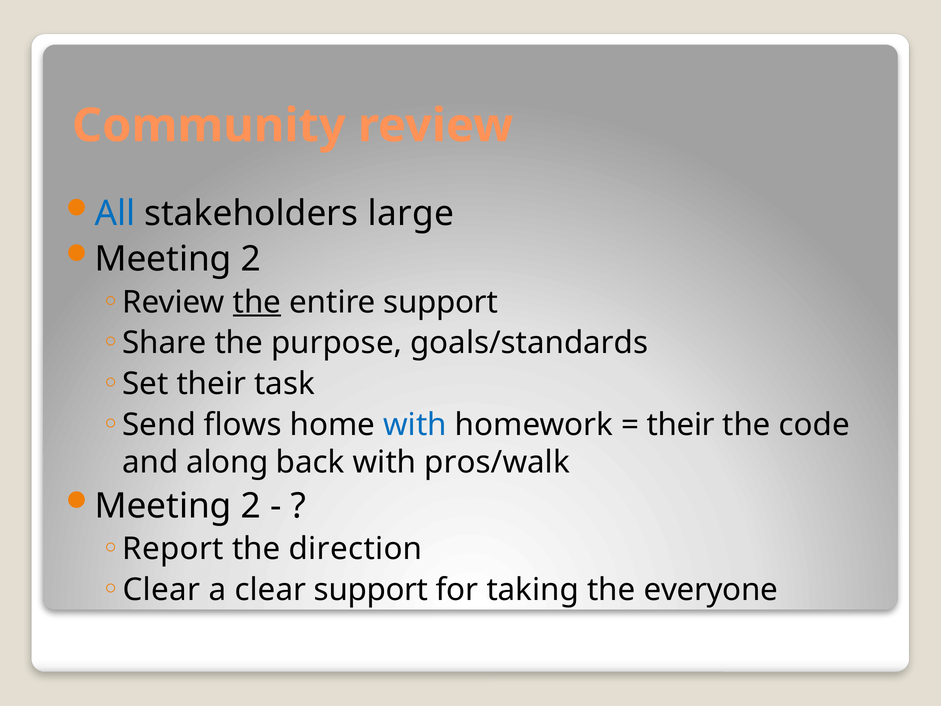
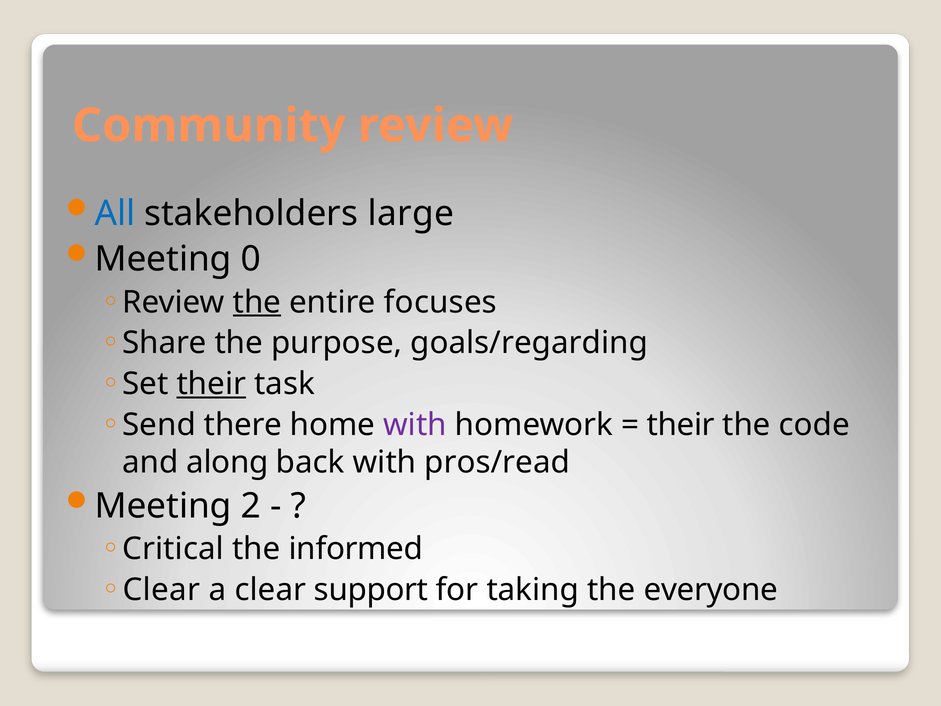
2: 2 -> 0 (251, 259)
entire support: support -> focuses (440, 302)
goals/standards: goals/standards -> goals/regarding (529, 343)
their underline: none -> present (211, 384)
flows: flows -> there (243, 425)
with colour: blue -> purple (415, 425)
pros/walk: pros/walk -> pros/read (497, 462)
Report: Report -> Critical (173, 549)
direction: direction -> informed (356, 549)
